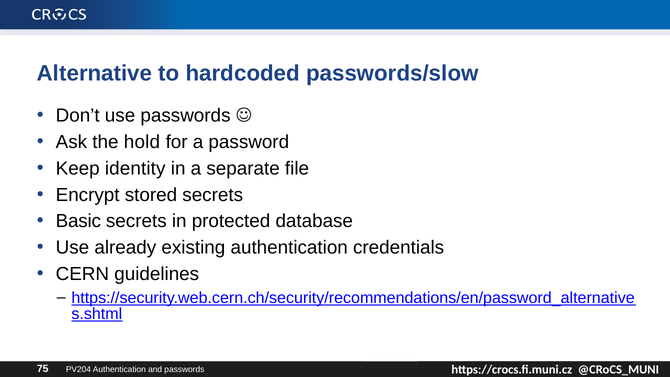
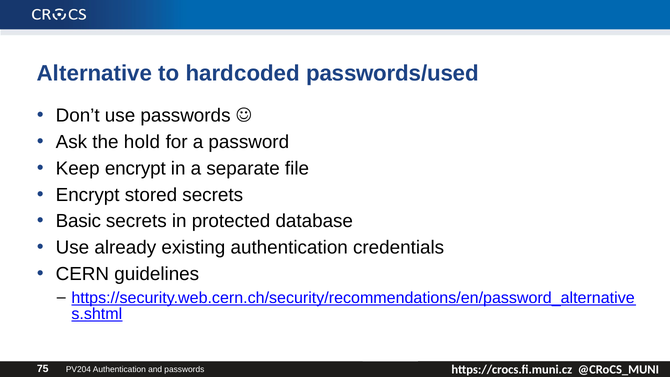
passwords/slow: passwords/slow -> passwords/used (392, 73)
Keep identity: identity -> encrypt (135, 168)
